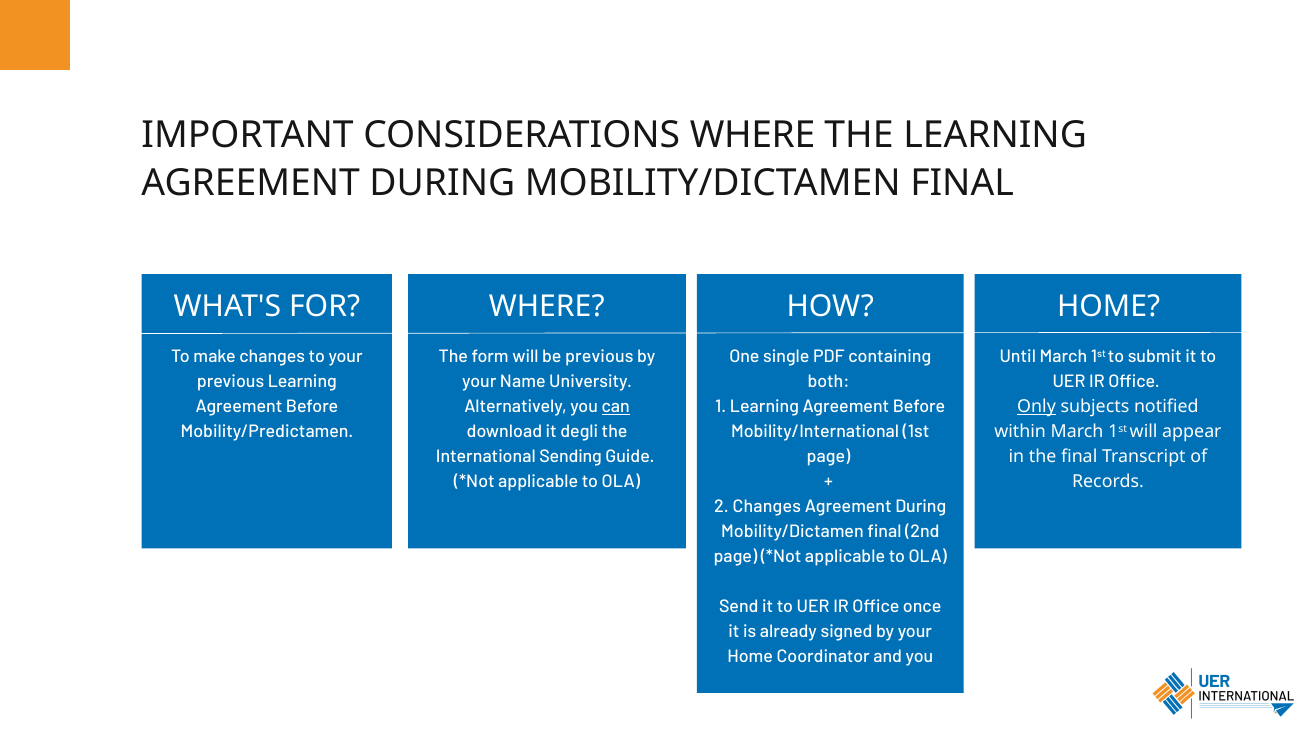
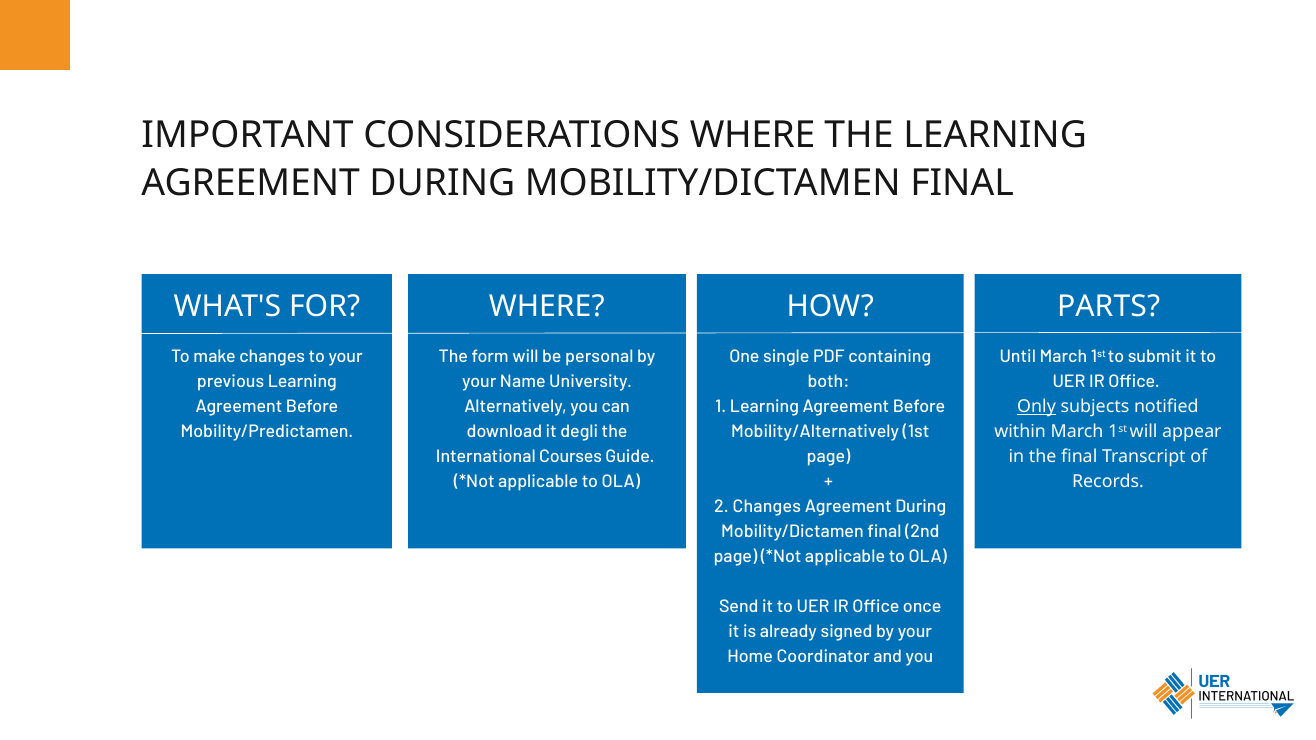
HOW HOME: HOME -> PARTS (1109, 306)
be previous: previous -> personal (599, 357)
can underline: present -> none (616, 407)
Mobility/International: Mobility/International -> Mobility/Alternatively (815, 432)
Sending: Sending -> Courses (571, 457)
